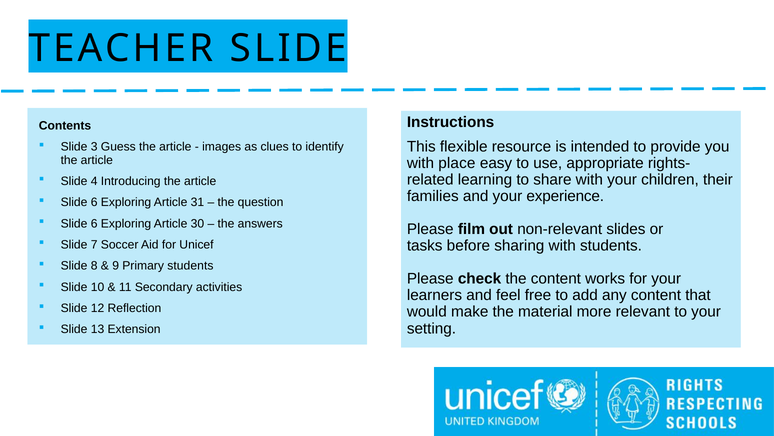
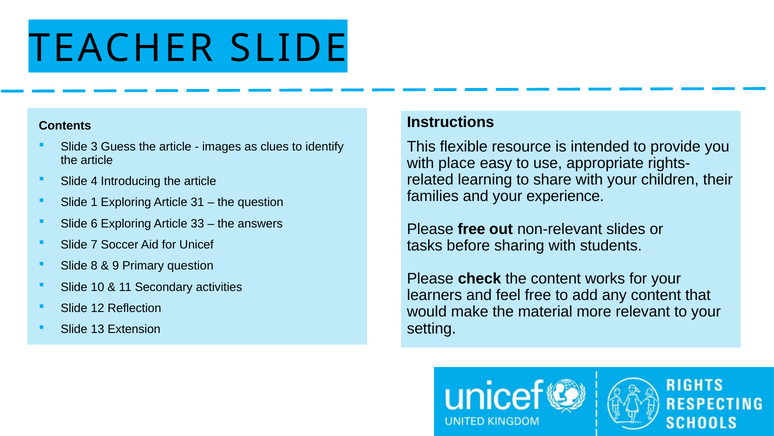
6: 6 -> 1 (94, 202)
30: 30 -> 33 (197, 223)
Please film: film -> free (472, 229)
Primary students: students -> question (190, 266)
